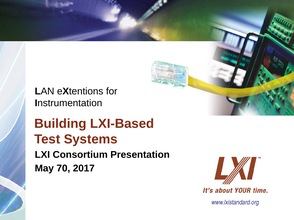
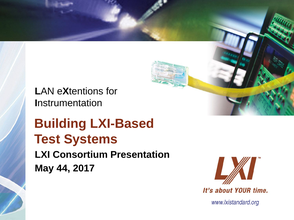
70: 70 -> 44 (63, 169)
